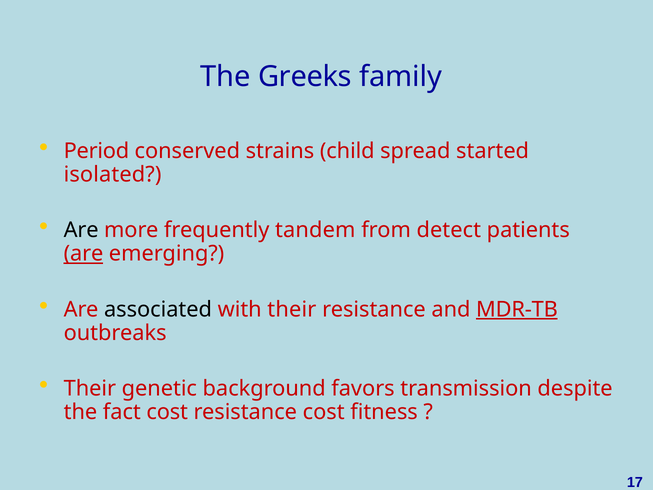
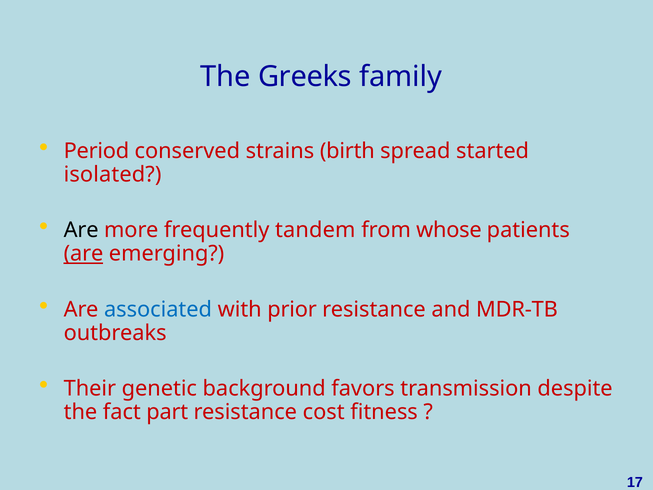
child: child -> birth (347, 151)
detect: detect -> whose (449, 230)
associated colour: black -> blue (158, 309)
with their: their -> prior (292, 309)
MDR-TB underline: present -> none (517, 309)
fact cost: cost -> part (167, 412)
